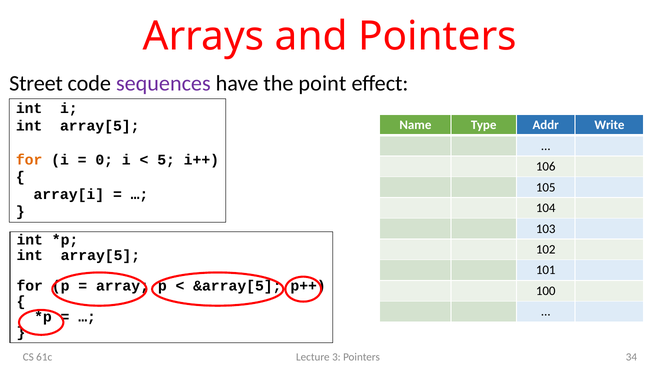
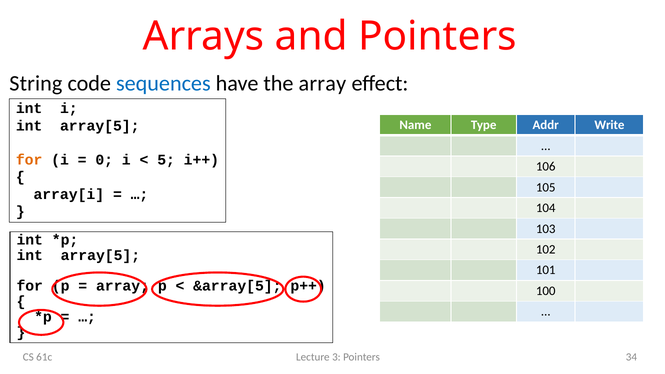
Street: Street -> String (36, 83)
sequences colour: purple -> blue (163, 83)
the point: point -> array (322, 83)
